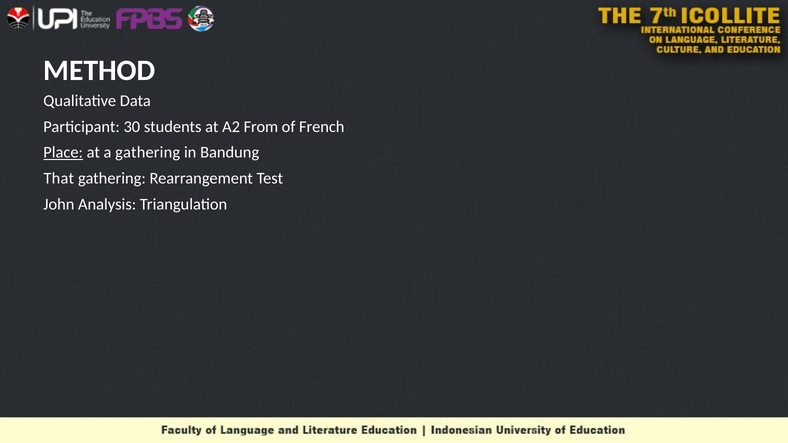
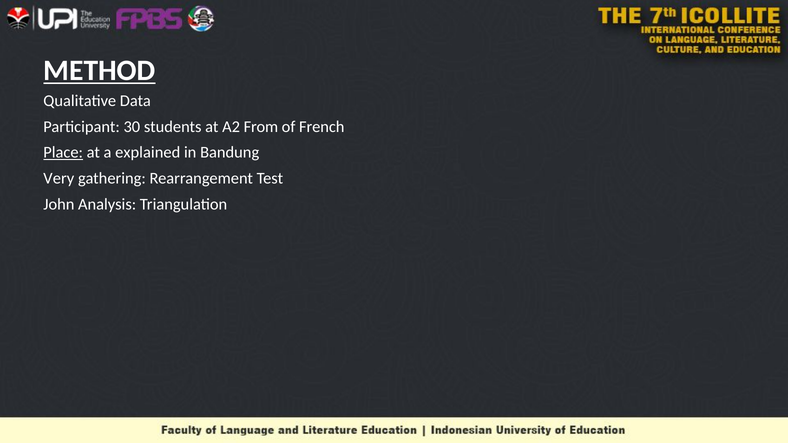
METHOD underline: none -> present (99, 71)
a gathering: gathering -> explained (148, 153)
That: That -> Very (59, 179)
